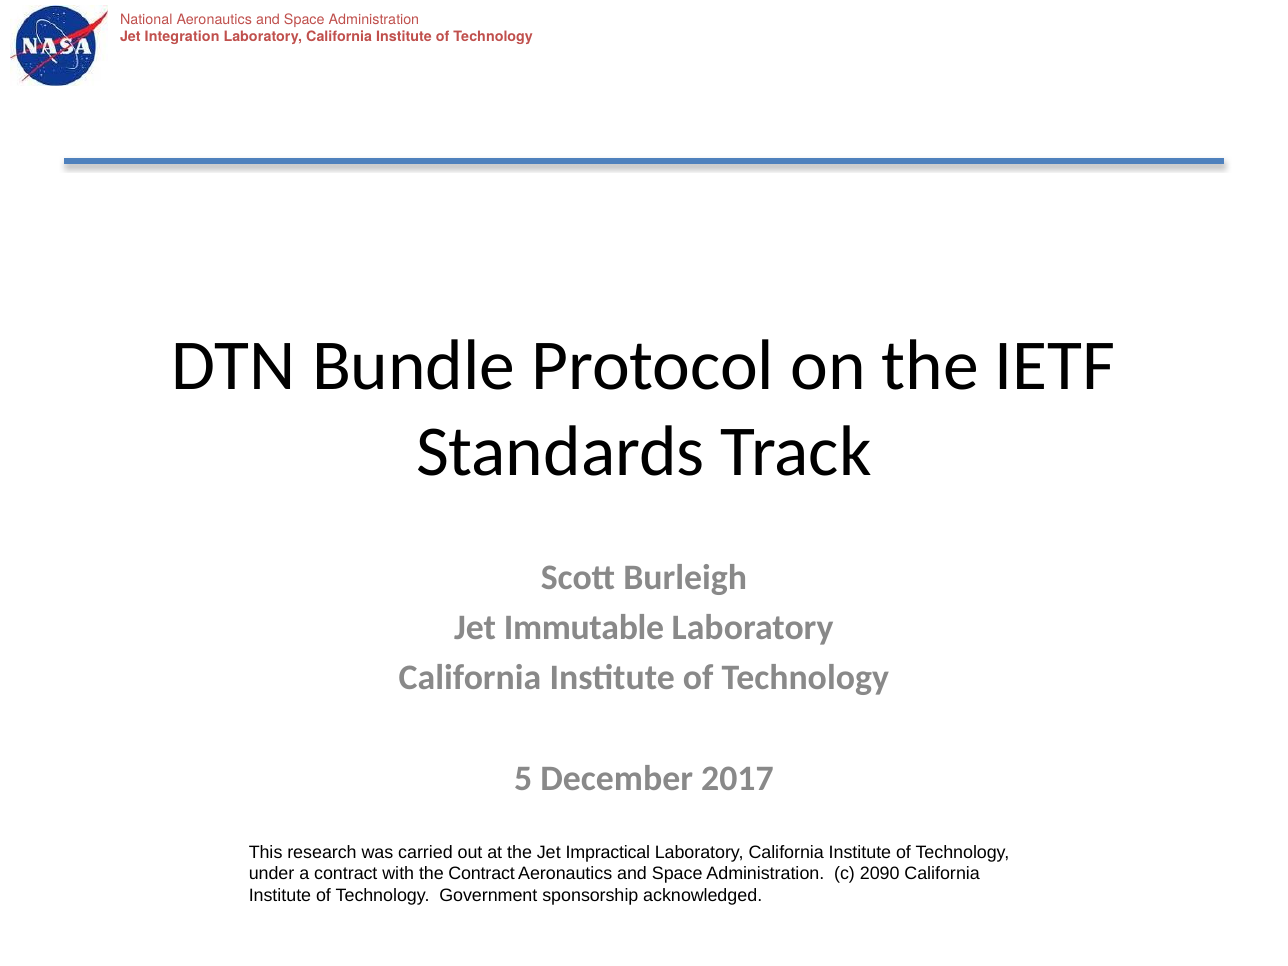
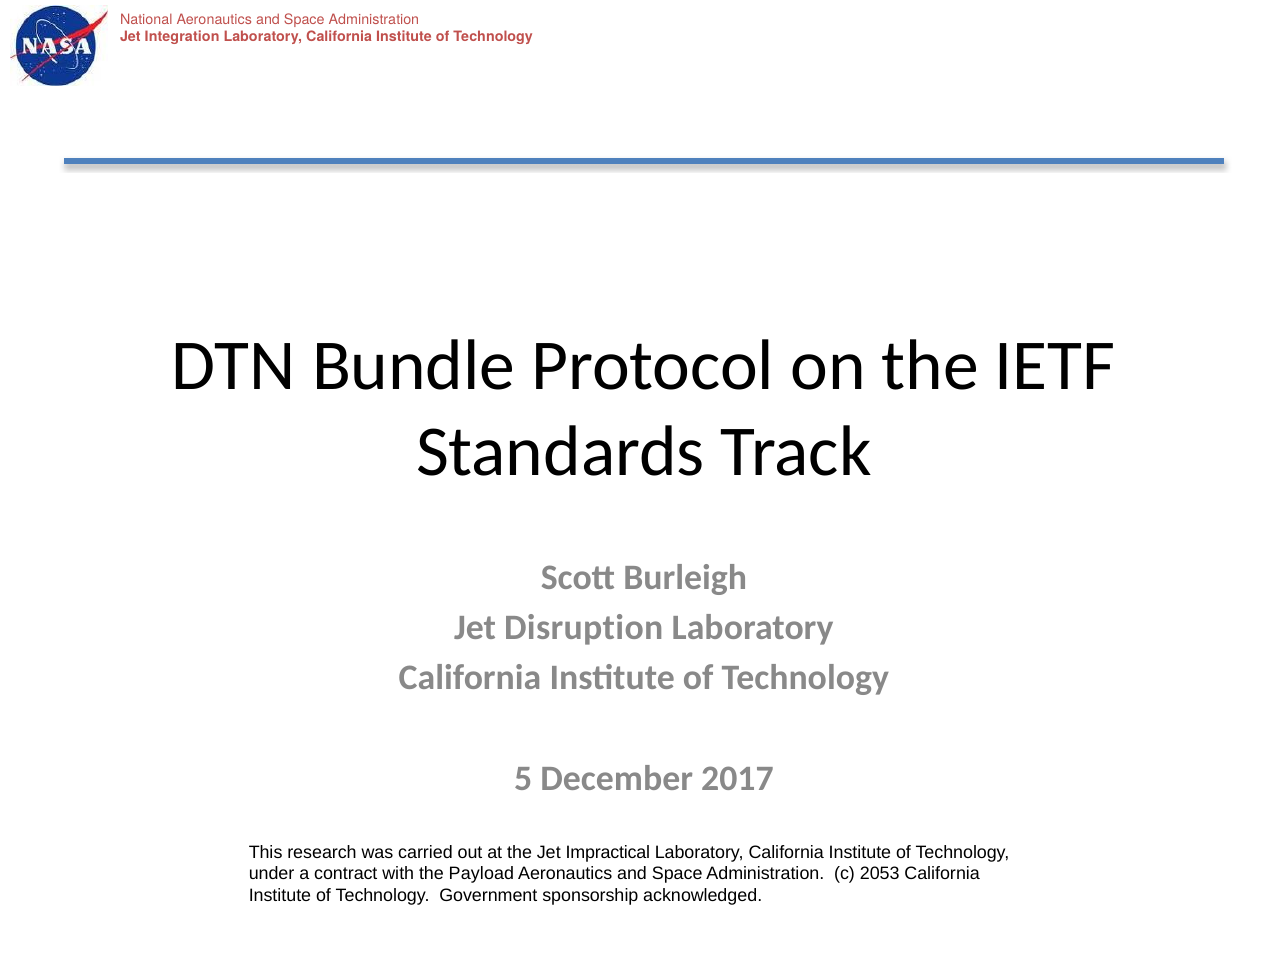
Immutable: Immutable -> Disruption (584, 628)
the Contract: Contract -> Payload (481, 874)
2090: 2090 -> 2053 (880, 874)
